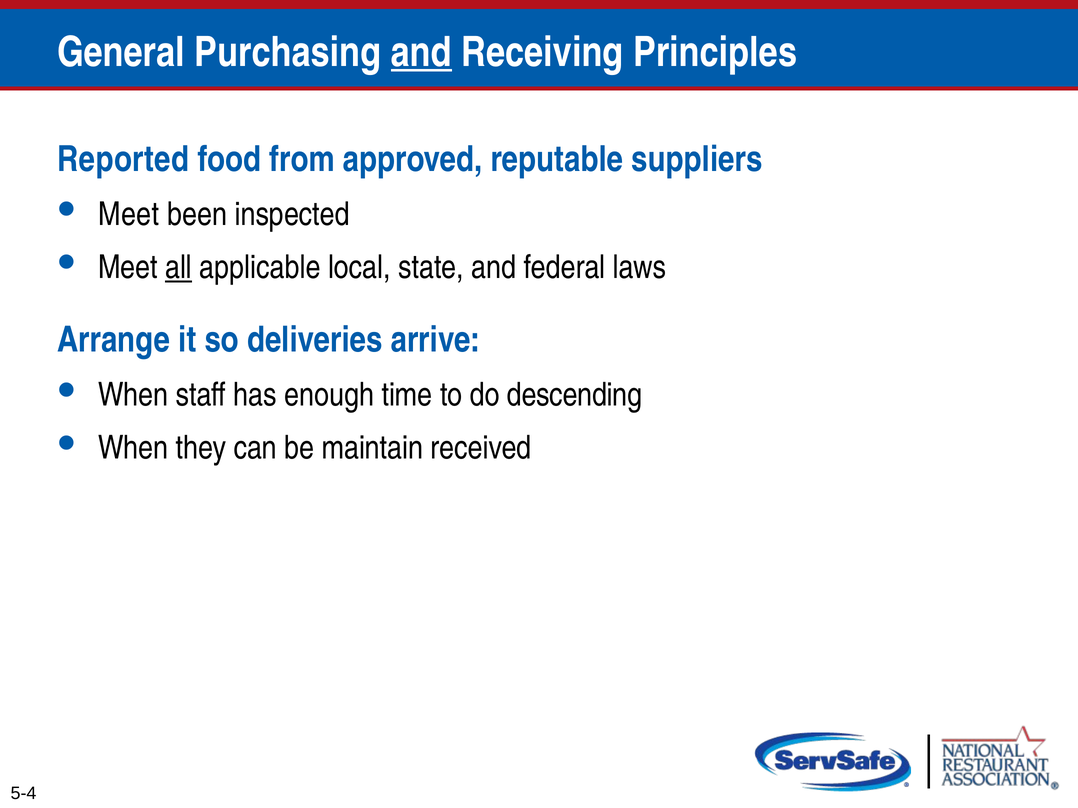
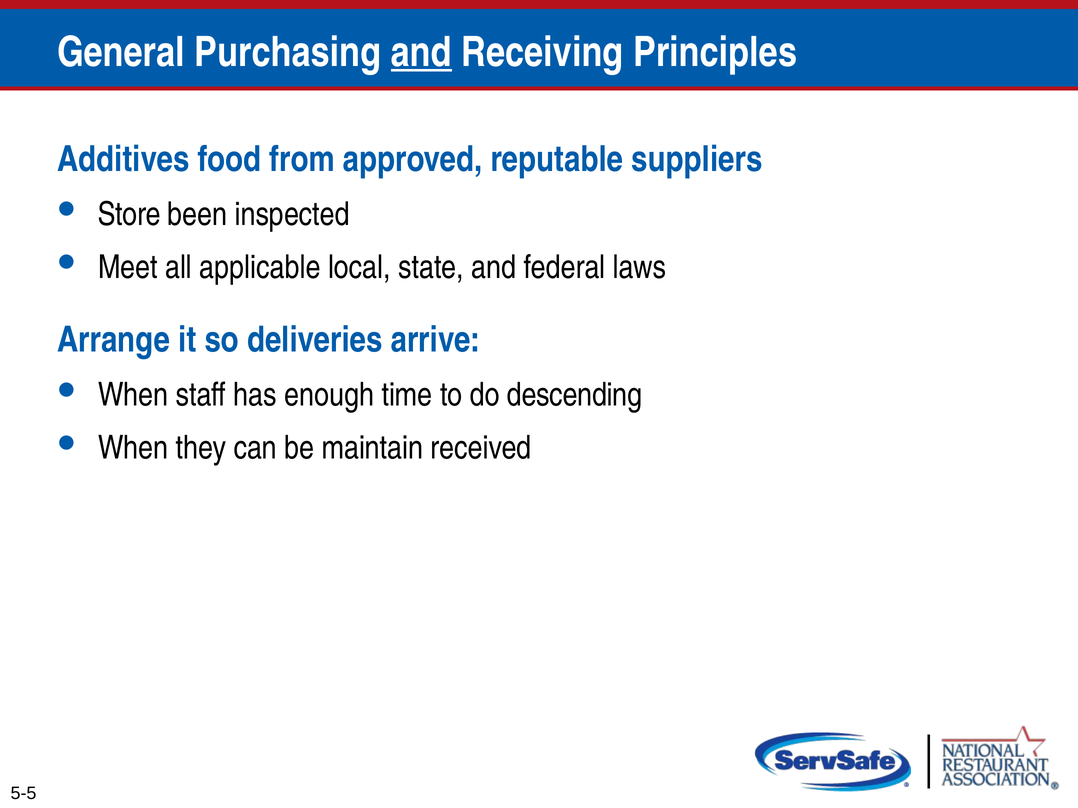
Reported: Reported -> Additives (123, 159)
Meet: Meet -> Store (129, 214)
all underline: present -> none (178, 268)
5-4: 5-4 -> 5-5 (23, 794)
